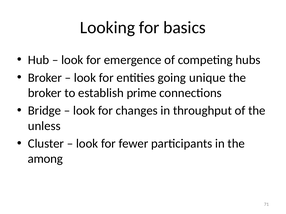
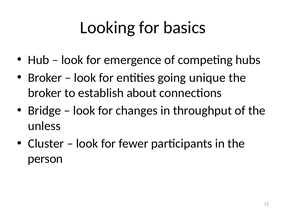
prime: prime -> about (142, 93)
among: among -> person (45, 159)
